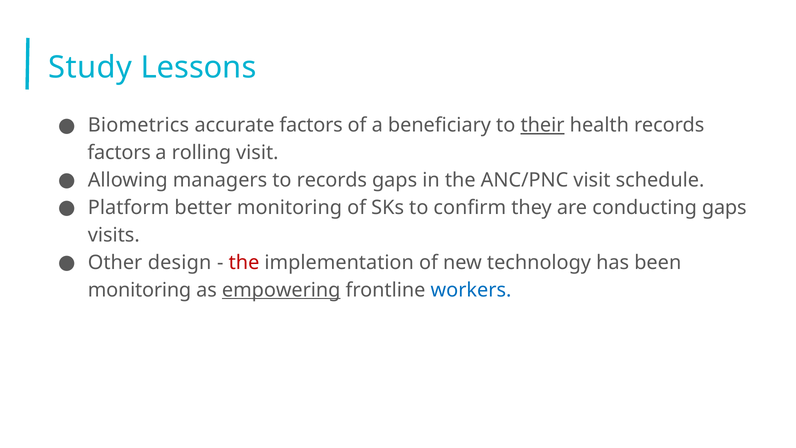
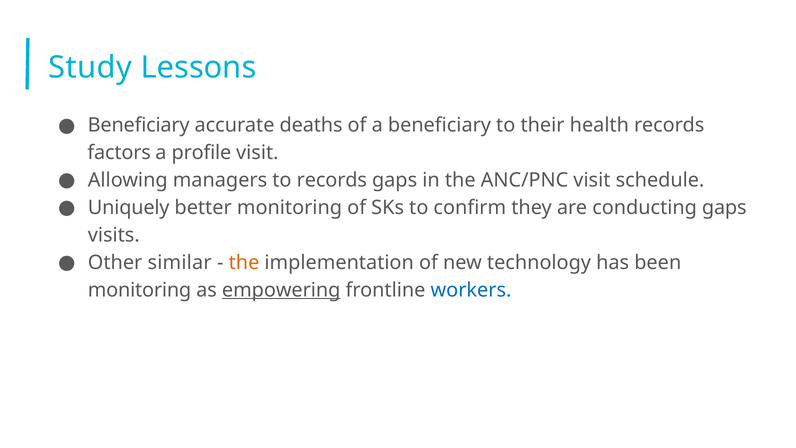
Biometrics: Biometrics -> Beneficiary (139, 125)
accurate factors: factors -> deaths (311, 125)
their underline: present -> none (543, 125)
rolling: rolling -> profile (201, 153)
Platform: Platform -> Uniquely (129, 208)
design: design -> similar (180, 262)
the colour: red -> orange (244, 262)
